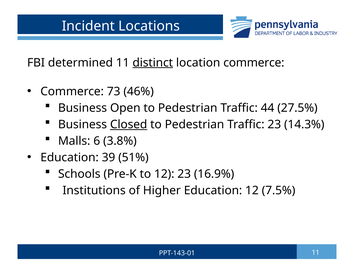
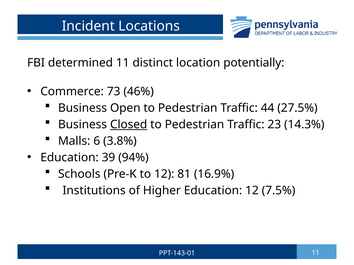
distinct underline: present -> none (153, 63)
location commerce: commerce -> potentially (254, 63)
51%: 51% -> 94% (133, 158)
12 23: 23 -> 81 (184, 174)
